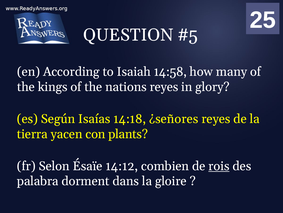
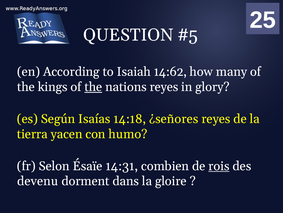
14:58: 14:58 -> 14:62 (170, 72)
the underline: none -> present (93, 87)
plants: plants -> humo (128, 134)
14:12: 14:12 -> 14:31 (122, 165)
palabra: palabra -> devenu (38, 181)
